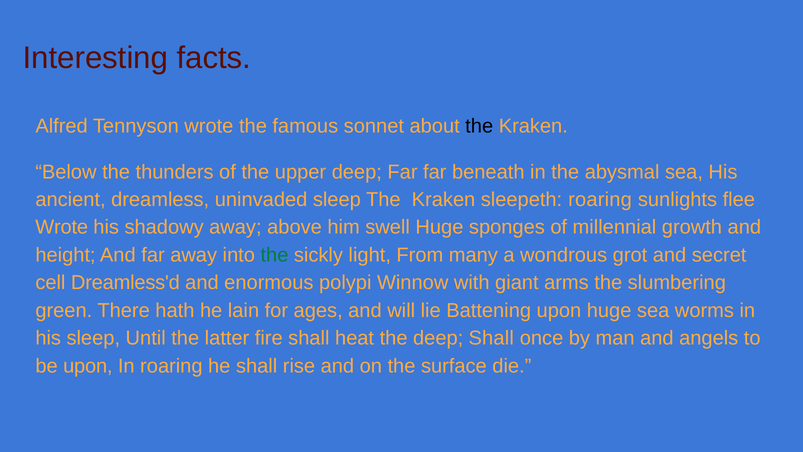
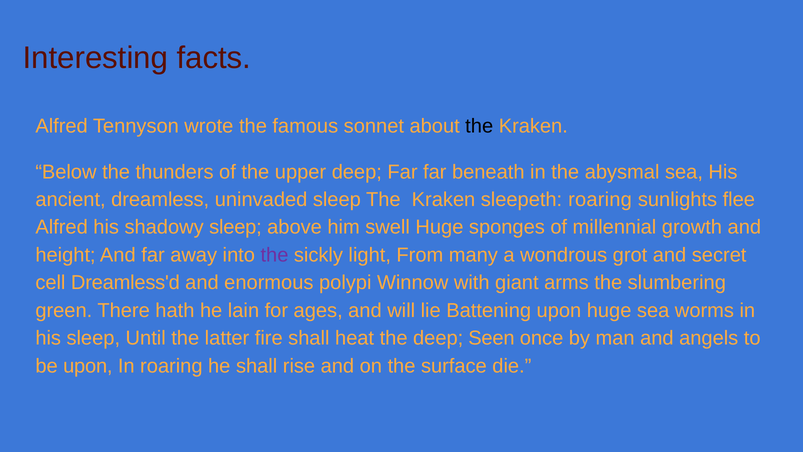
Wrote: Wrote -> Alfred (62, 227)
shadowy away: away -> sleep (235, 227)
the colour: green -> purple (274, 255)
deep Shall: Shall -> Seen (491, 338)
